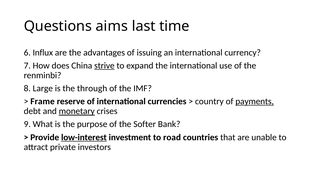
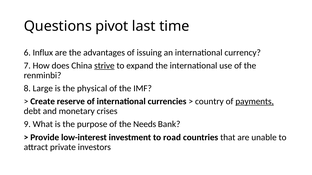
aims: aims -> pivot (112, 26)
through: through -> physical (92, 89)
Frame: Frame -> Create (43, 102)
monetary underline: present -> none (77, 112)
Softer: Softer -> Needs (145, 125)
low-interest underline: present -> none (84, 138)
